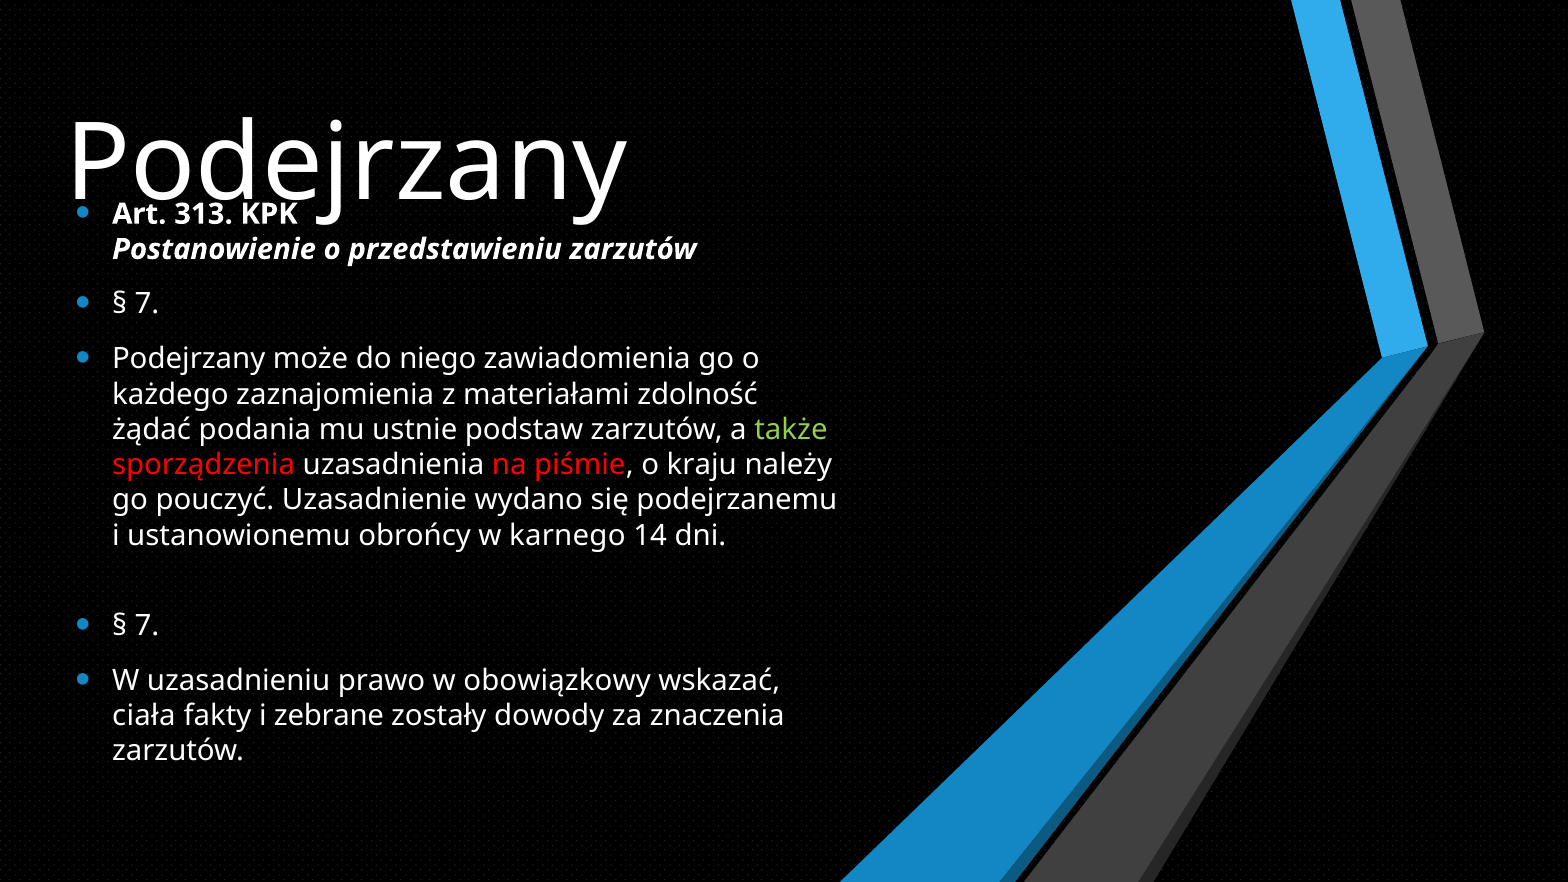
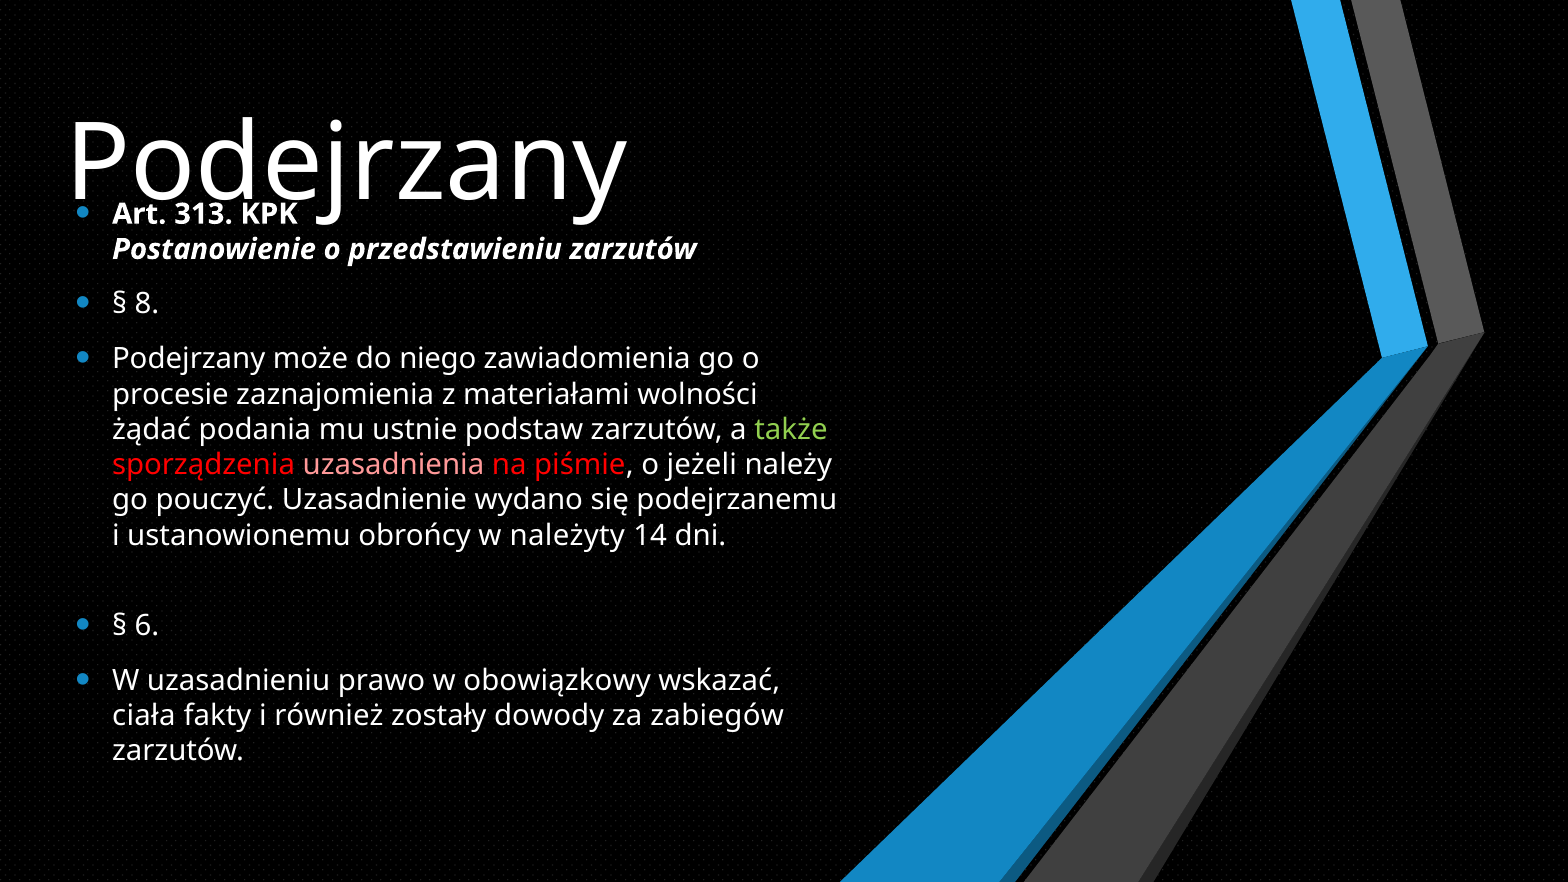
7: 7 -> 8 (147, 304)
każdego: każdego -> procesie (170, 394)
zdolność: zdolność -> wolności (697, 394)
uzasadnienia colour: white -> pink (393, 465)
kraju: kraju -> jeżeli (702, 465)
karnego: karnego -> należyty (567, 536)
7: 7 -> 6 (147, 626)
zebrane: zebrane -> również (329, 716)
znaczenia: znaczenia -> zabiegów (717, 716)
